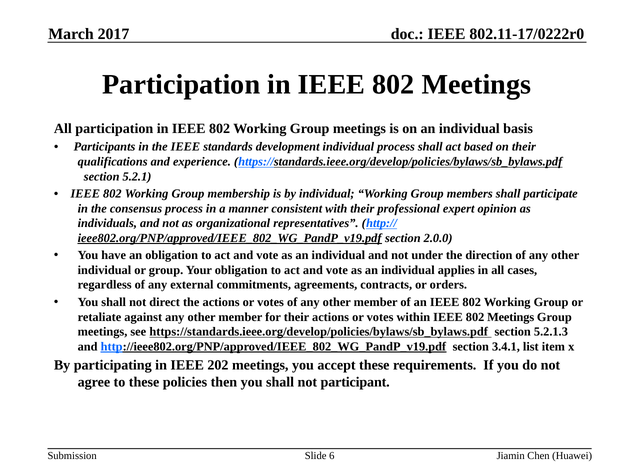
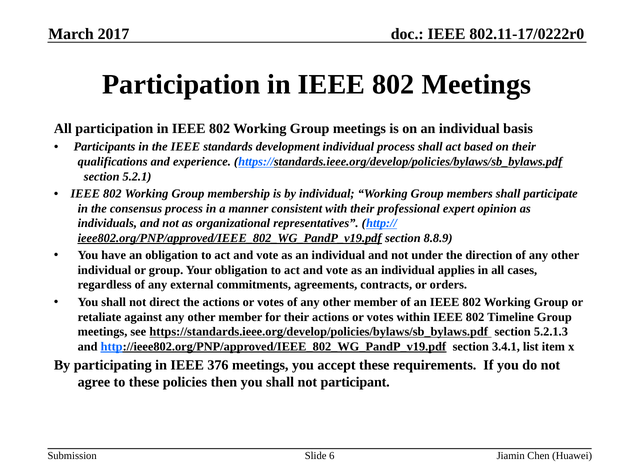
2.0.0: 2.0.0 -> 8.8.9 (438, 238)
within IEEE 802 Meetings: Meetings -> Timeline (511, 317)
202: 202 -> 376 (218, 366)
